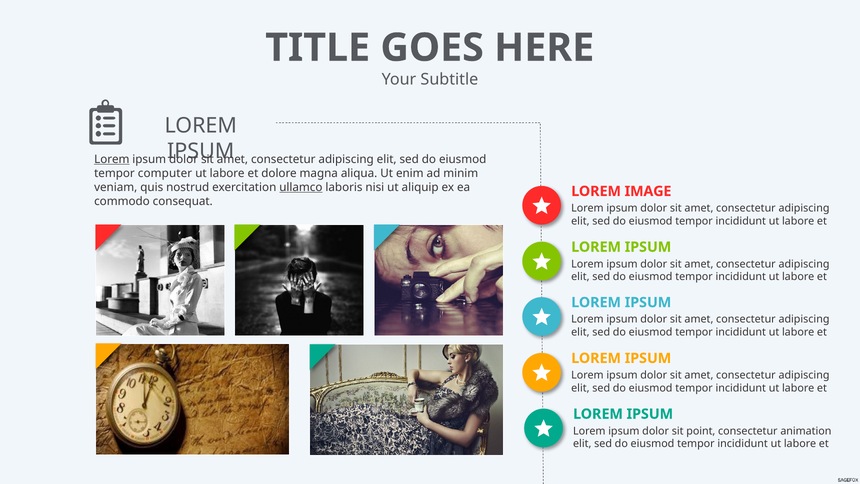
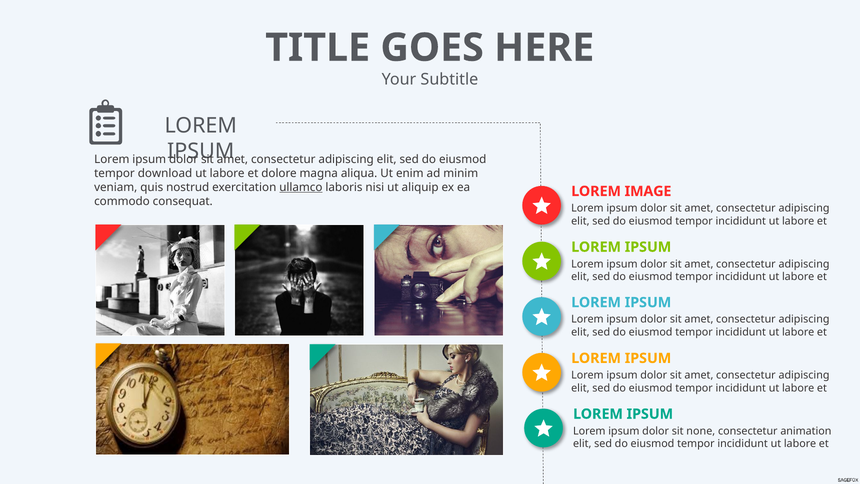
Lorem underline: present -> none (112, 159)
computer: computer -> download (165, 173)
point: point -> none (701, 431)
